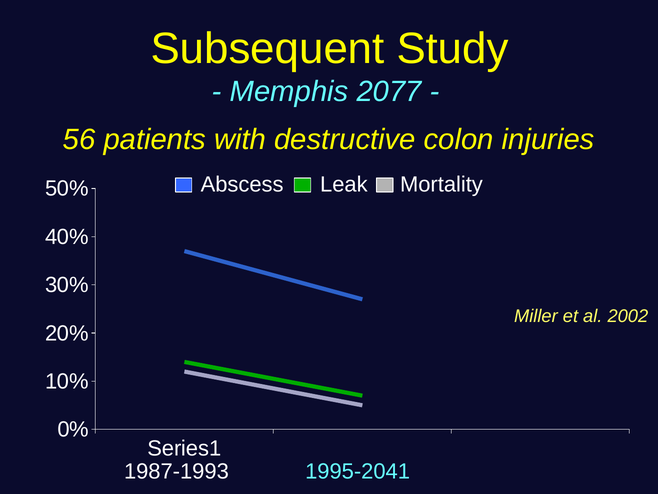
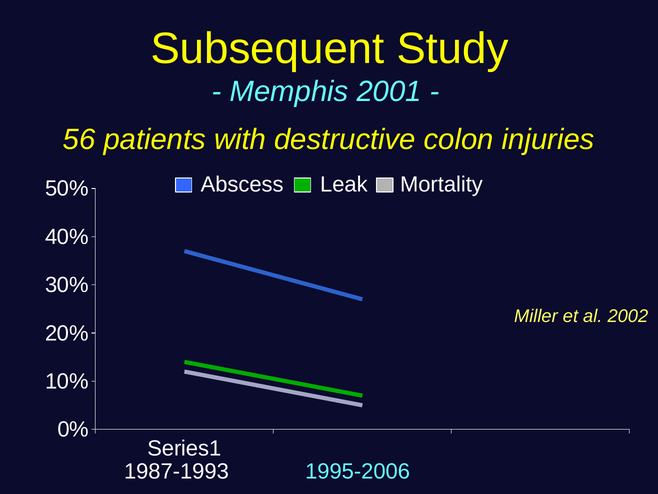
2077: 2077 -> 2001 (389, 91)
1995-2041: 1995-2041 -> 1995-2006 (358, 471)
